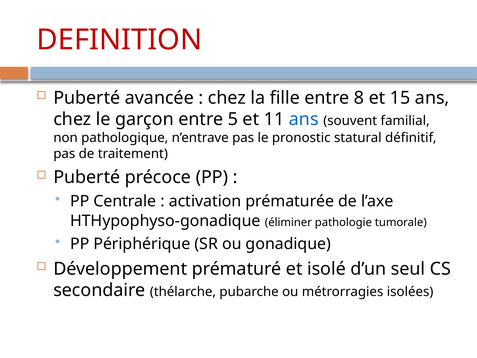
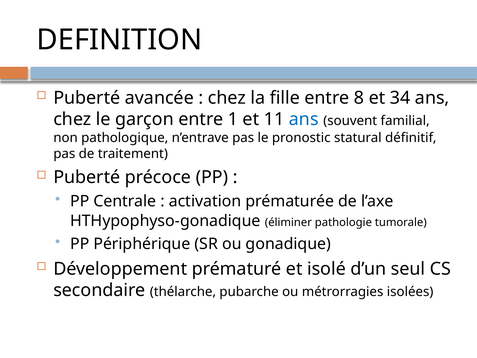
DEFINITION colour: red -> black (119, 40)
15: 15 -> 34 (400, 98)
5: 5 -> 1 (233, 119)
